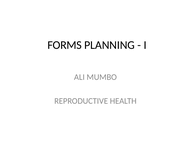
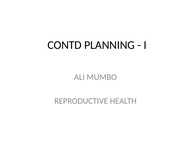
FORMS: FORMS -> CONTD (65, 45)
